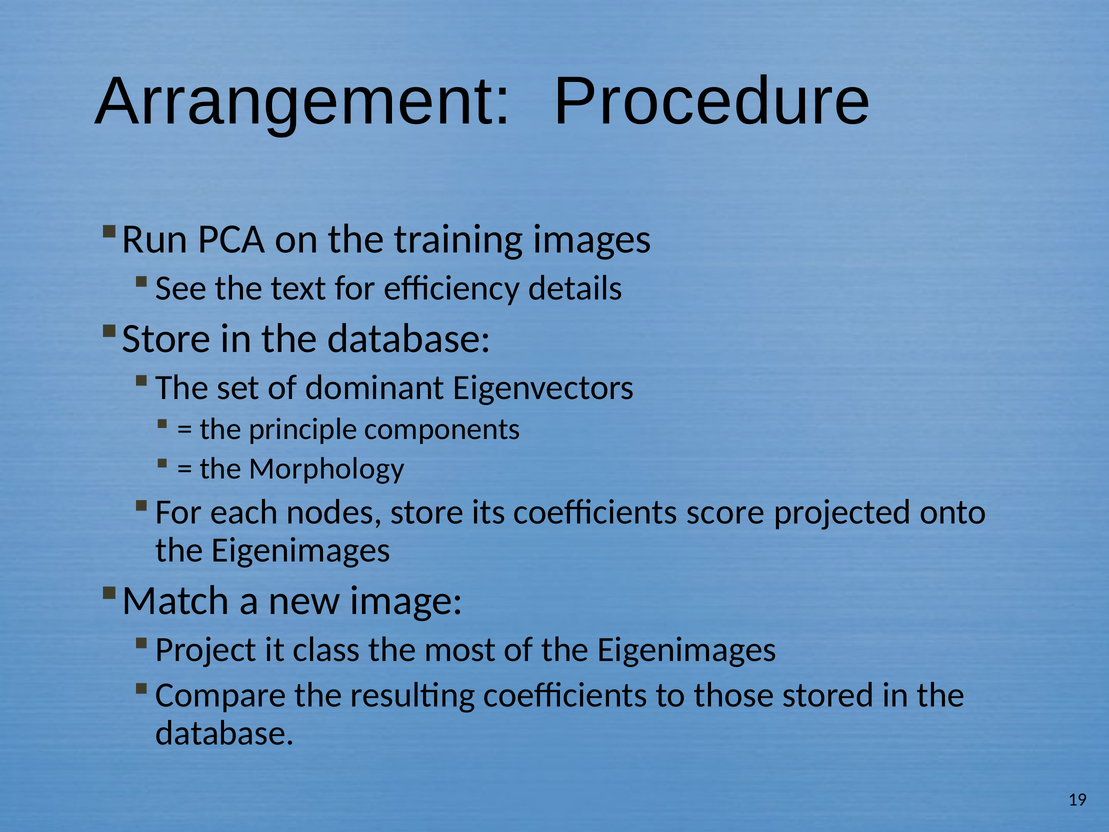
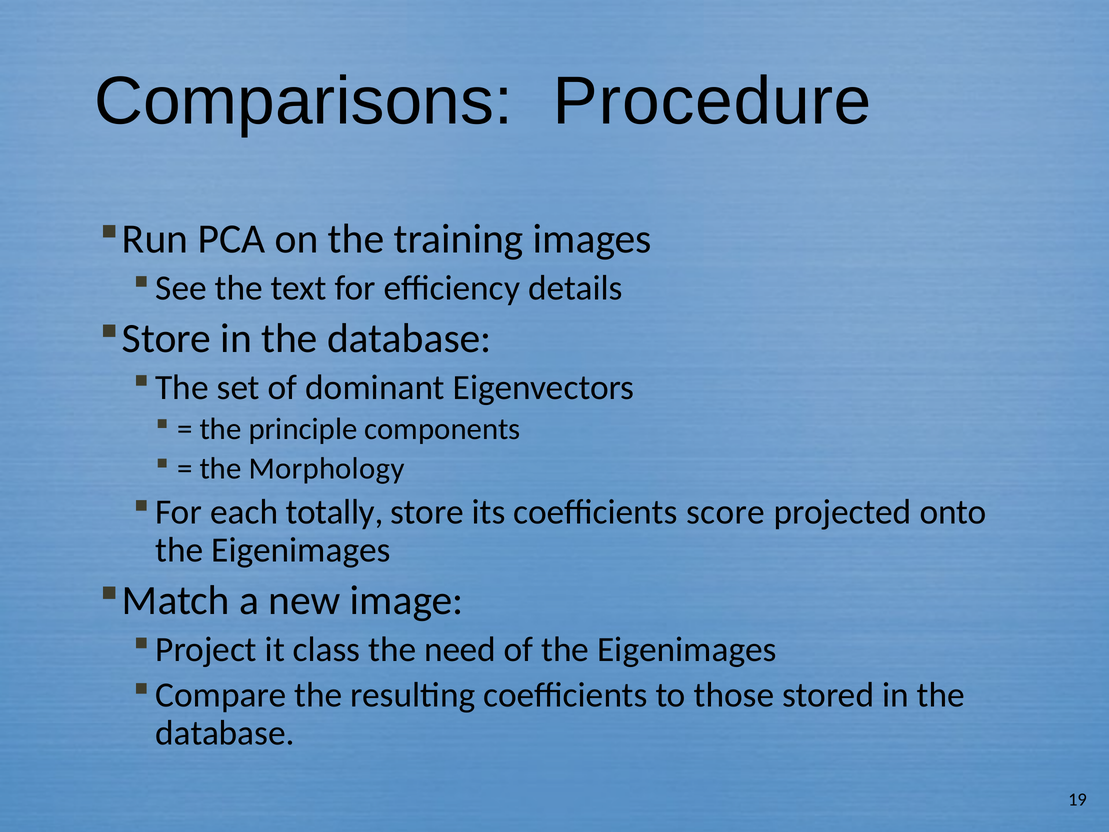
Arrangement: Arrangement -> Comparisons (304, 101)
nodes: nodes -> totally (334, 512)
most: most -> need (460, 649)
